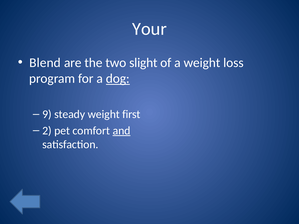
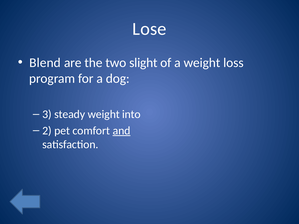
Your: Your -> Lose (149, 29)
dog underline: present -> none (118, 79)
9: 9 -> 3 (47, 114)
first: first -> into (131, 114)
